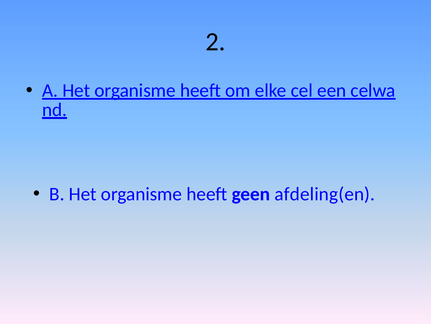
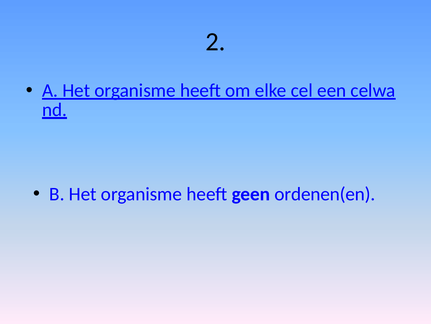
afdeling(en: afdeling(en -> ordenen(en (325, 194)
